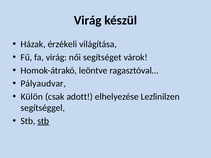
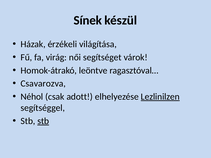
Virág: Virág -> Sínek (88, 20)
Pályaudvar: Pályaudvar -> Csavarozva (43, 84)
Külön: Külön -> Néhol (32, 97)
Lezlinilzen underline: none -> present (160, 97)
